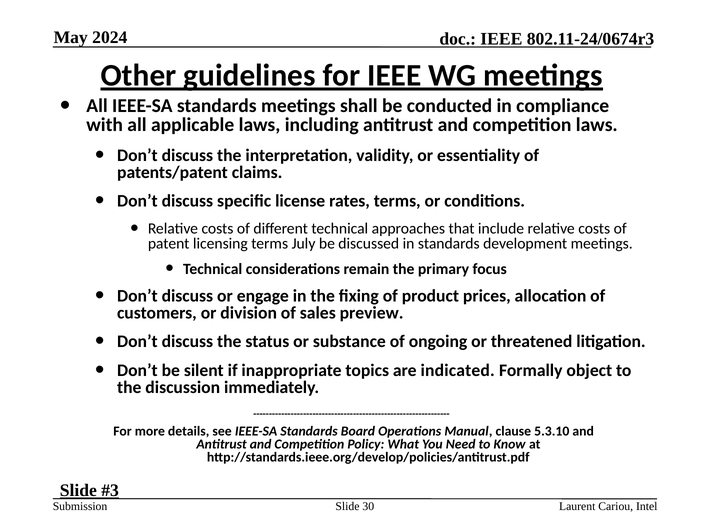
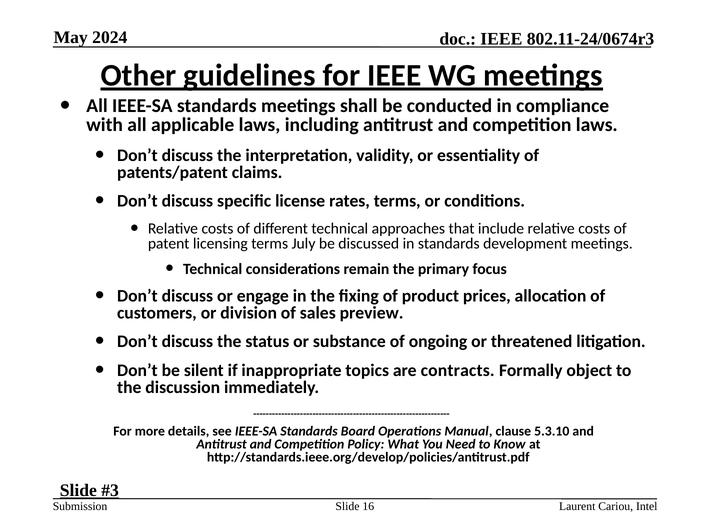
indicated: indicated -> contracts (458, 370)
30: 30 -> 16 (368, 506)
